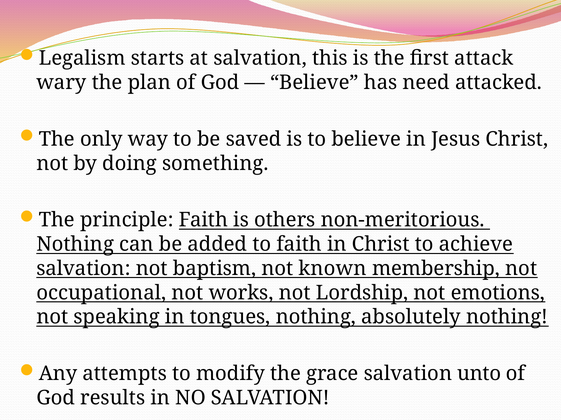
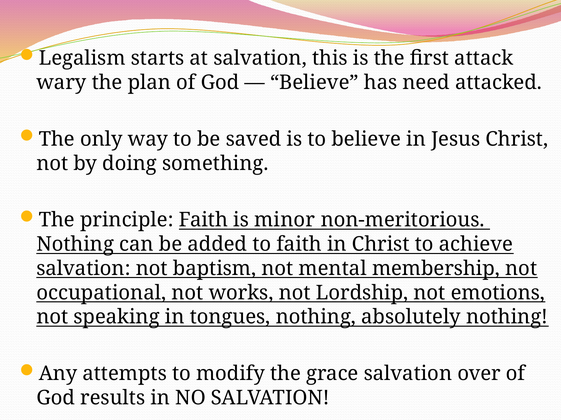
others: others -> minor (285, 220)
known: known -> mental (333, 269)
unto: unto -> over (479, 374)
